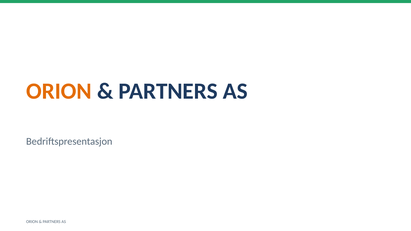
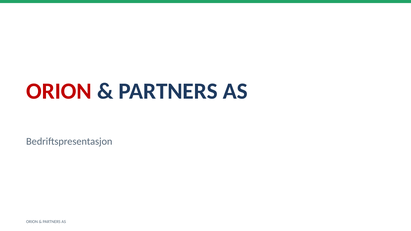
ORION colour: orange -> red (59, 91)
